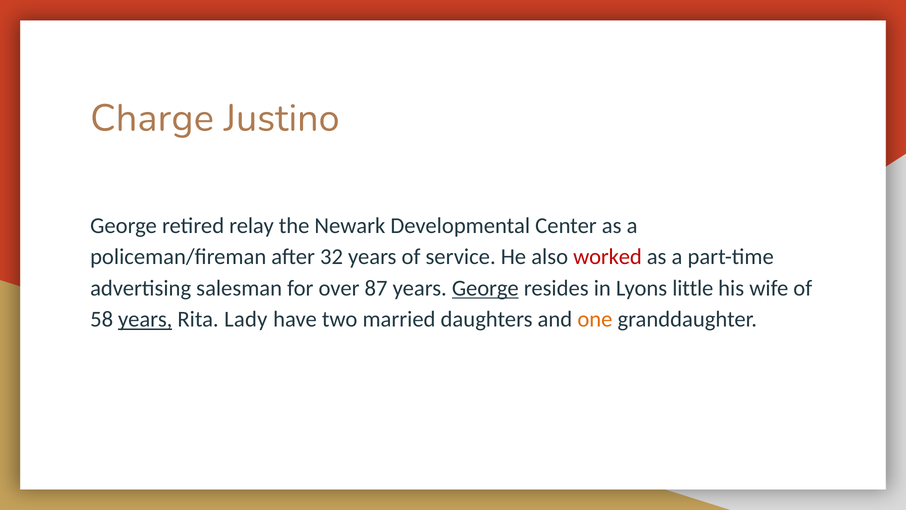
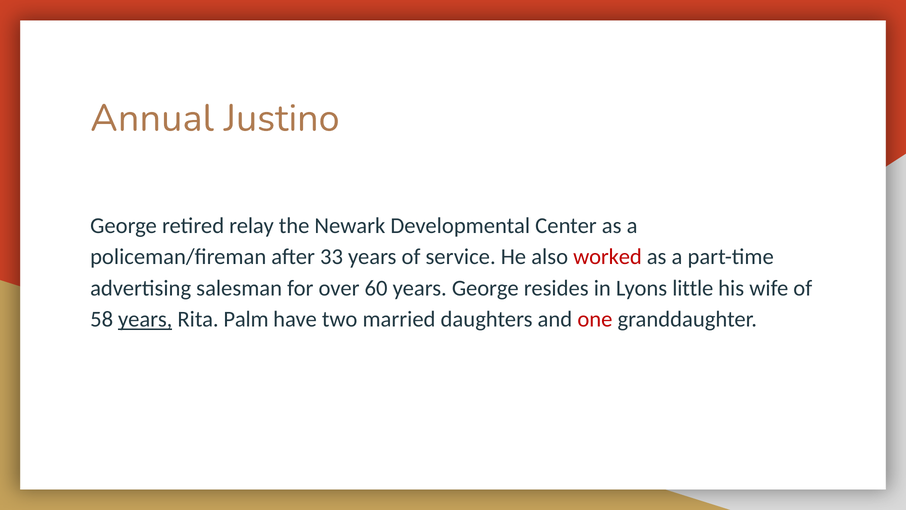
Charge: Charge -> Annual (152, 118)
32: 32 -> 33 (332, 257)
87: 87 -> 60 (376, 288)
George underline: present -> none (485, 288)
Lady: Lady -> Palm (246, 319)
one colour: orange -> red (595, 319)
